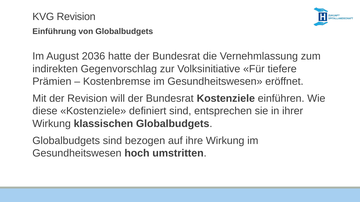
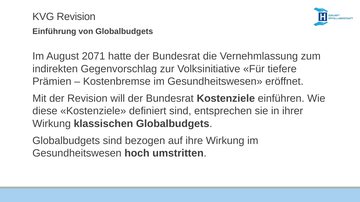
2036: 2036 -> 2071 (94, 56)
